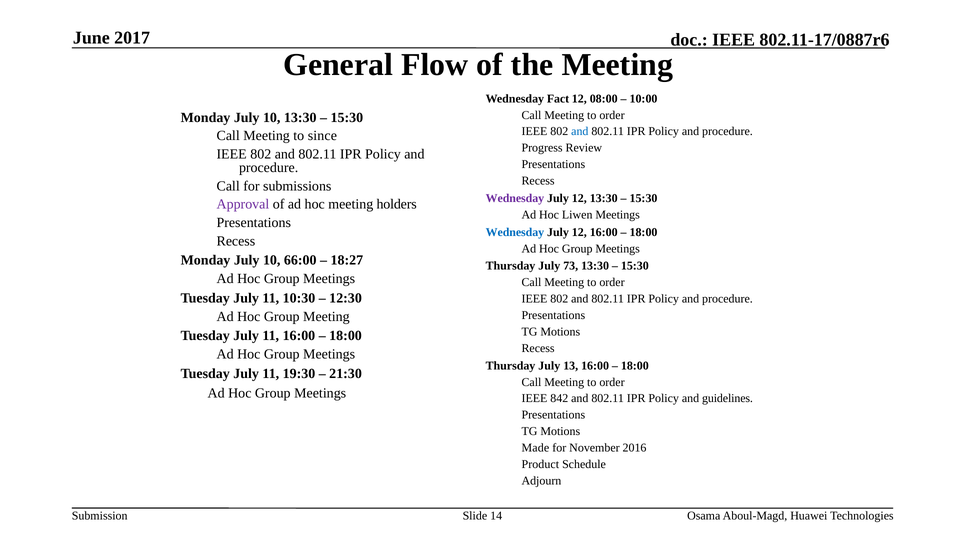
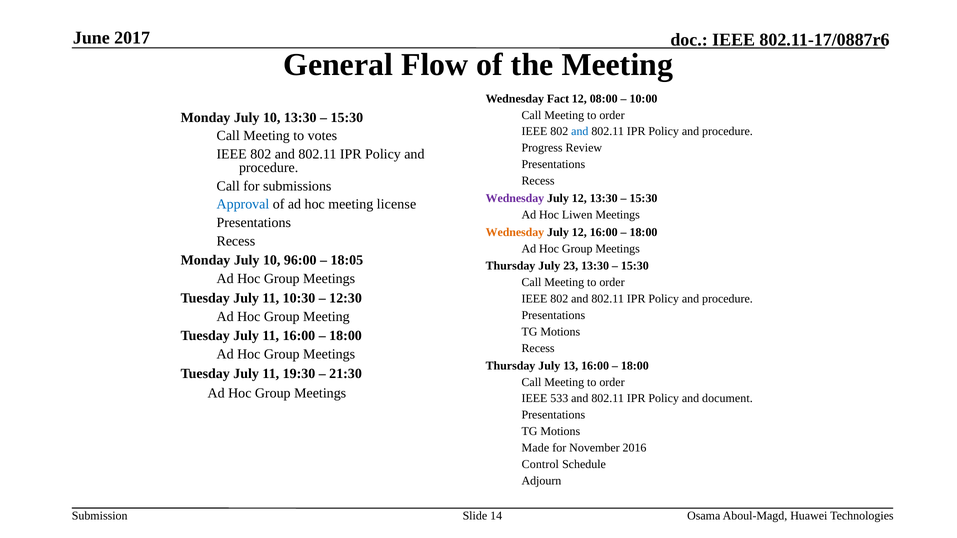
since: since -> votes (322, 136)
Approval colour: purple -> blue (243, 204)
holders: holders -> license (396, 204)
Wednesday colour: blue -> orange (515, 232)
66:00: 66:00 -> 96:00 (300, 261)
18:27: 18:27 -> 18:05 (347, 261)
73: 73 -> 23 (571, 266)
842: 842 -> 533 (559, 399)
guidelines: guidelines -> document (727, 399)
Product: Product -> Control (540, 465)
